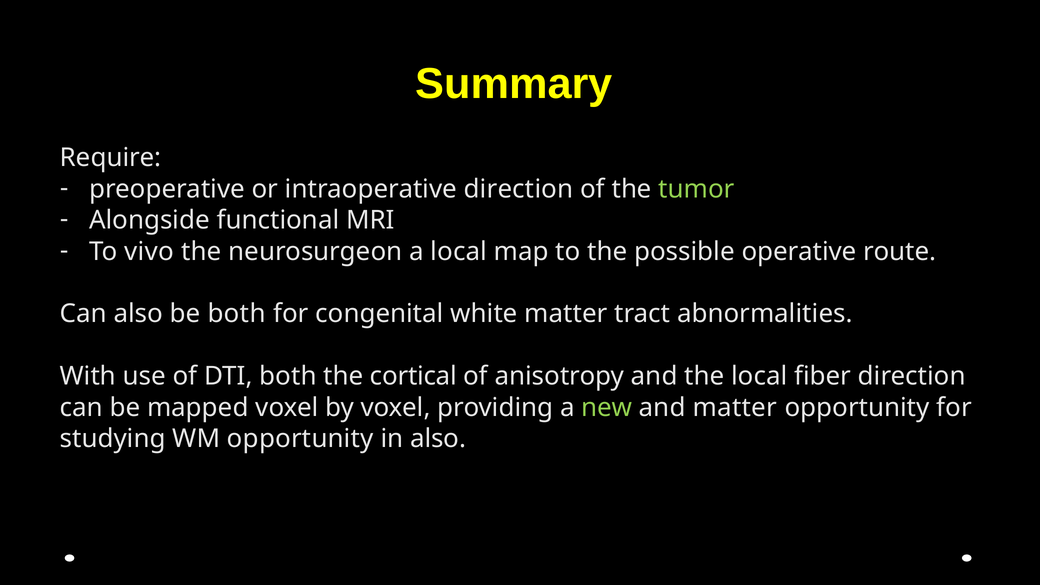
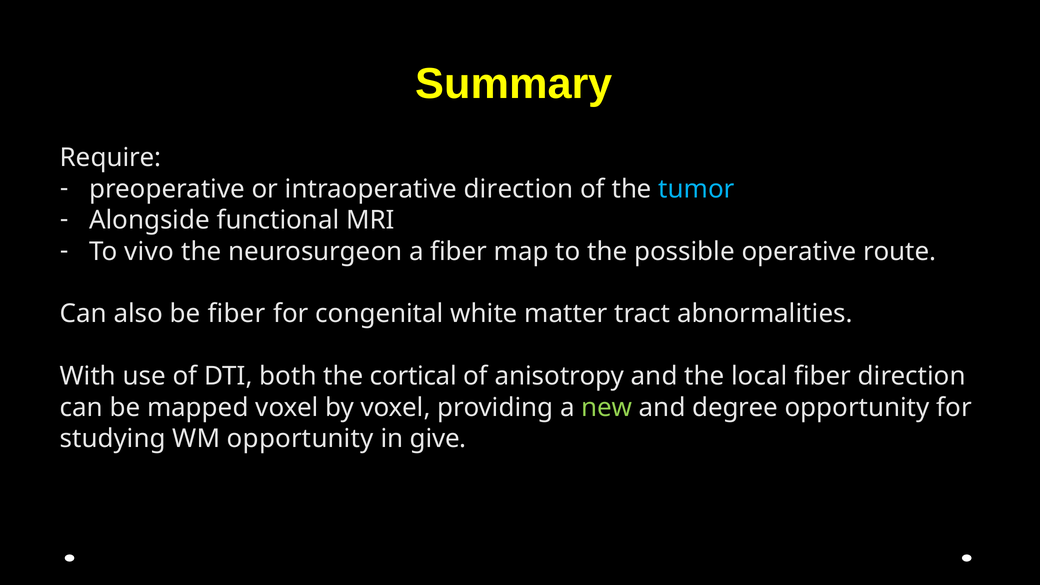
tumor colour: light green -> light blue (697, 189)
a local: local -> fiber (459, 251)
be both: both -> fiber (237, 314)
and matter: matter -> degree (735, 407)
in also: also -> give (438, 439)
